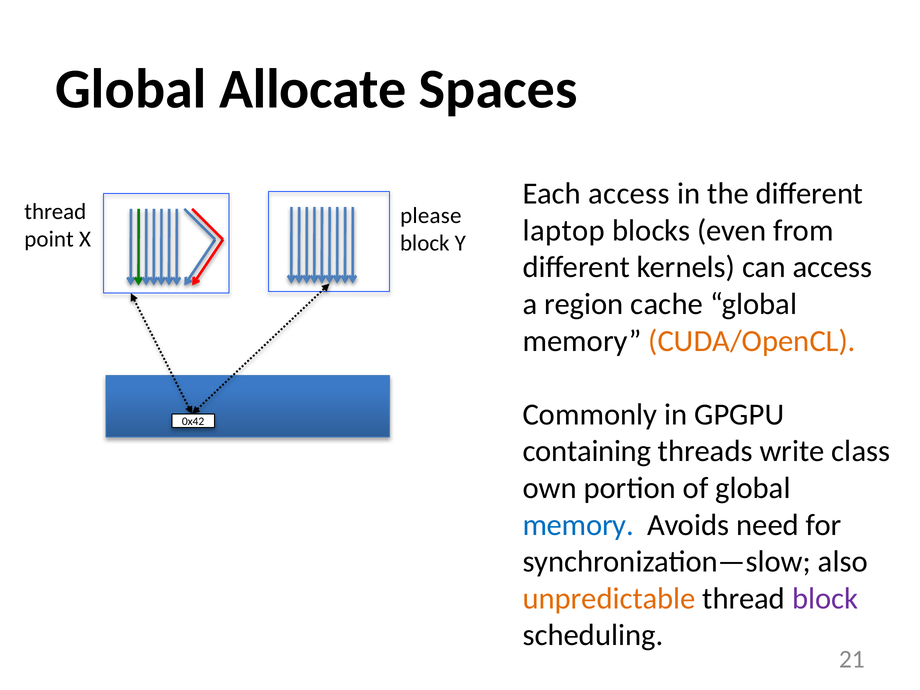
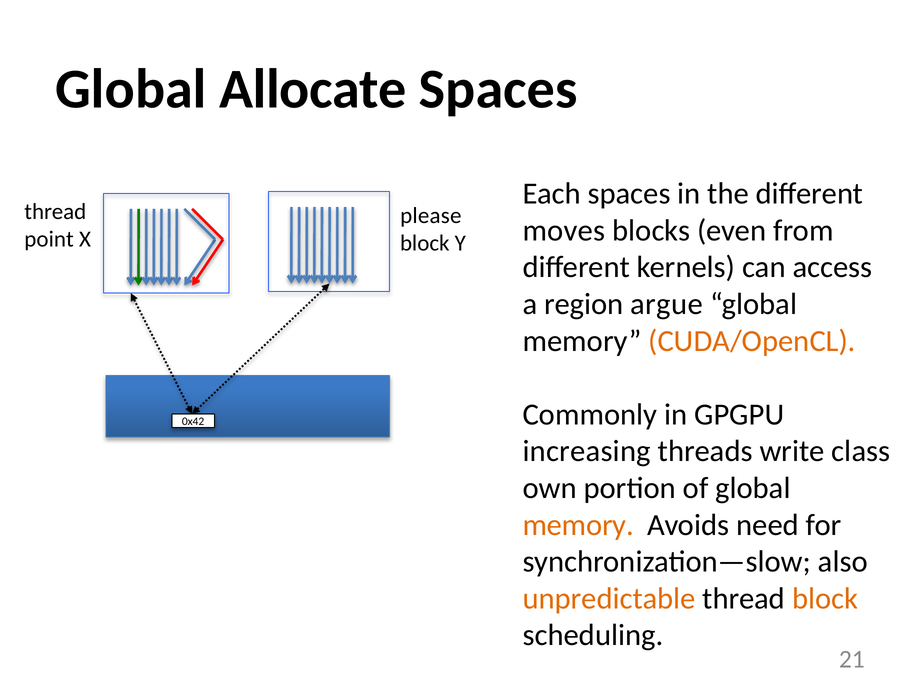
Each access: access -> spaces (629, 194)
laptop: laptop -> moves (564, 231)
cache: cache -> argue (667, 304)
containing: containing -> increasing (587, 451)
memory colour: blue -> orange (578, 525)
block colour: purple -> orange (825, 599)
